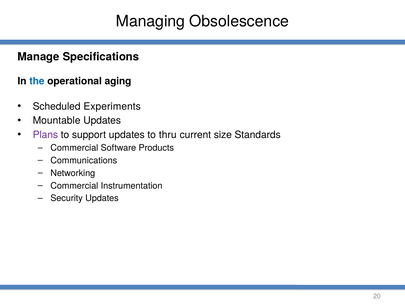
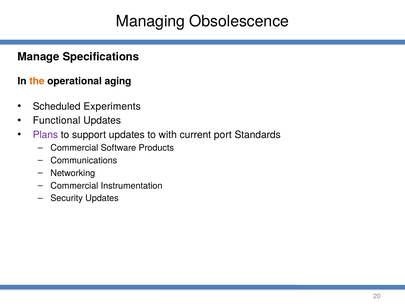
the colour: blue -> orange (37, 81)
Mountable: Mountable -> Functional (57, 120)
thru: thru -> with (168, 135)
size: size -> port (223, 135)
